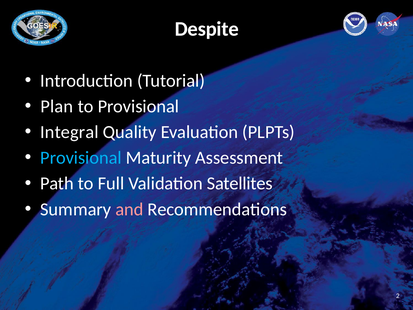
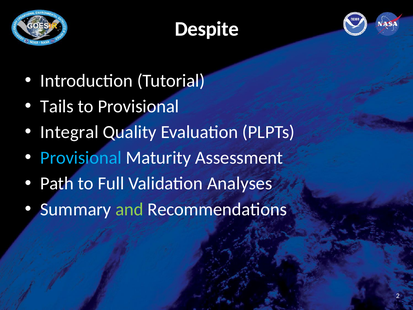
Plan: Plan -> Tails (57, 106)
Satellites: Satellites -> Analyses (240, 183)
and colour: pink -> light green (129, 209)
